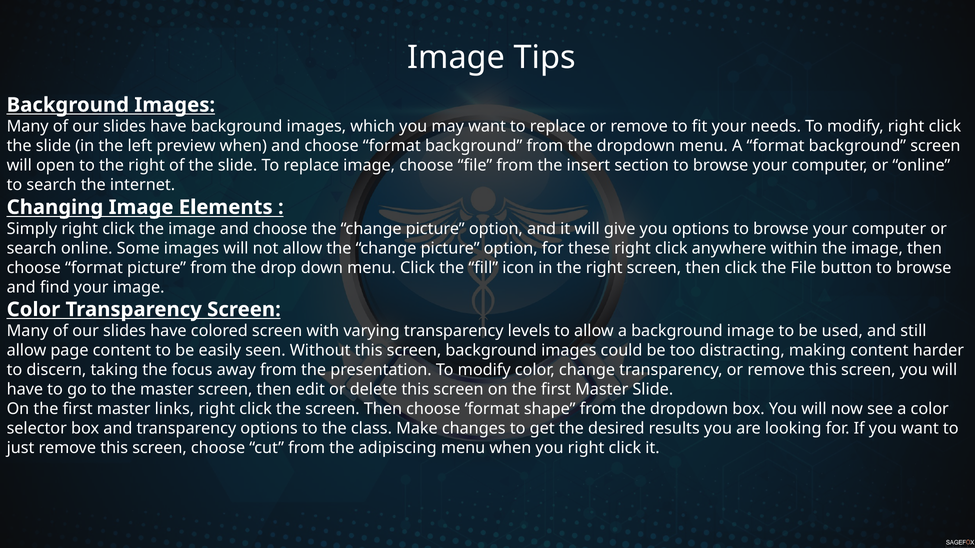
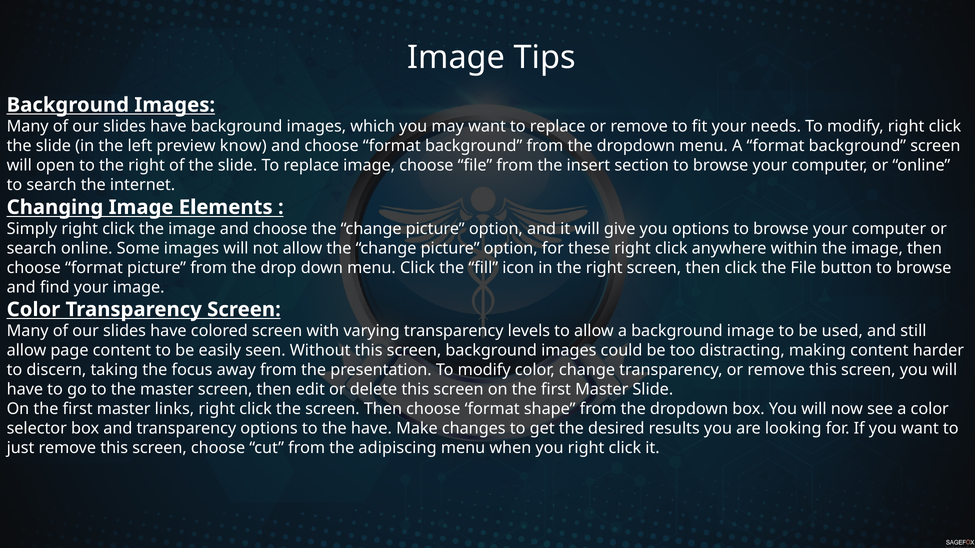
preview when: when -> know (243, 146)
the class: class -> have (371, 429)
